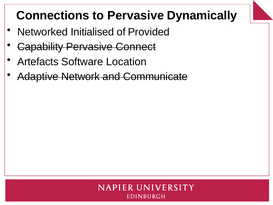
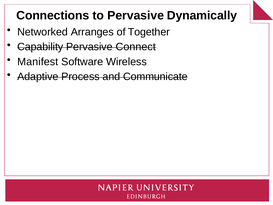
Initialised: Initialised -> Arranges (92, 32)
Provided: Provided -> Together (149, 32)
Artefacts: Artefacts -> Manifest (38, 62)
Location: Location -> Wireless (126, 62)
Network: Network -> Process (81, 77)
